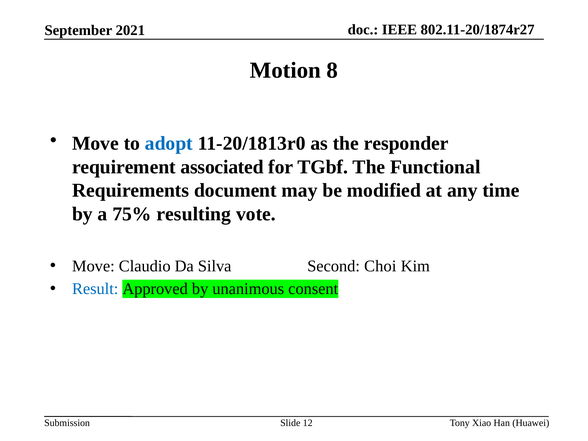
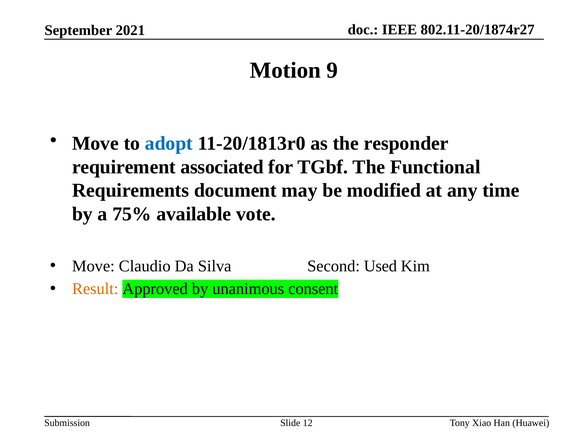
8: 8 -> 9 (332, 70)
resulting: resulting -> available (194, 214)
Choi: Choi -> Used (380, 266)
Result colour: blue -> orange (95, 289)
